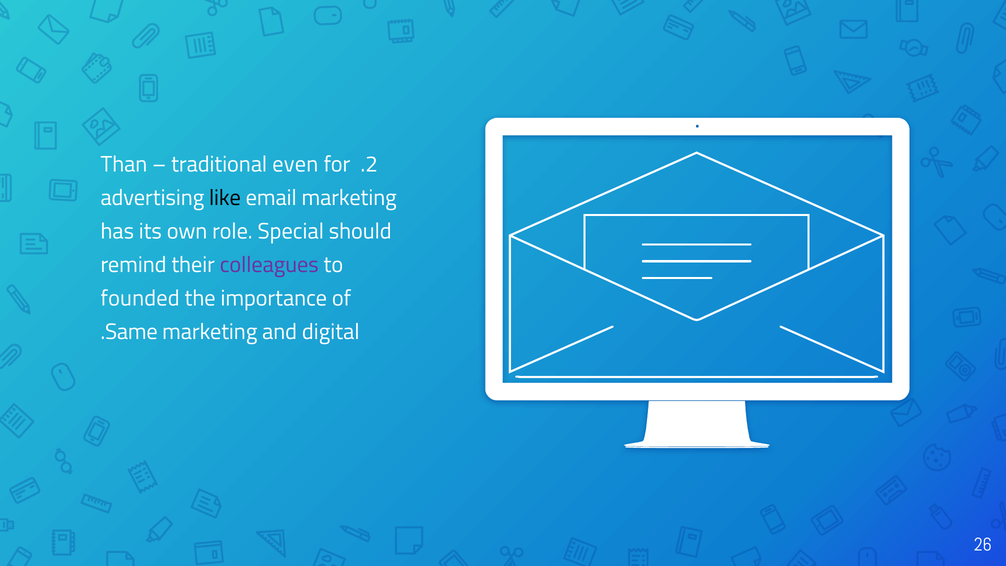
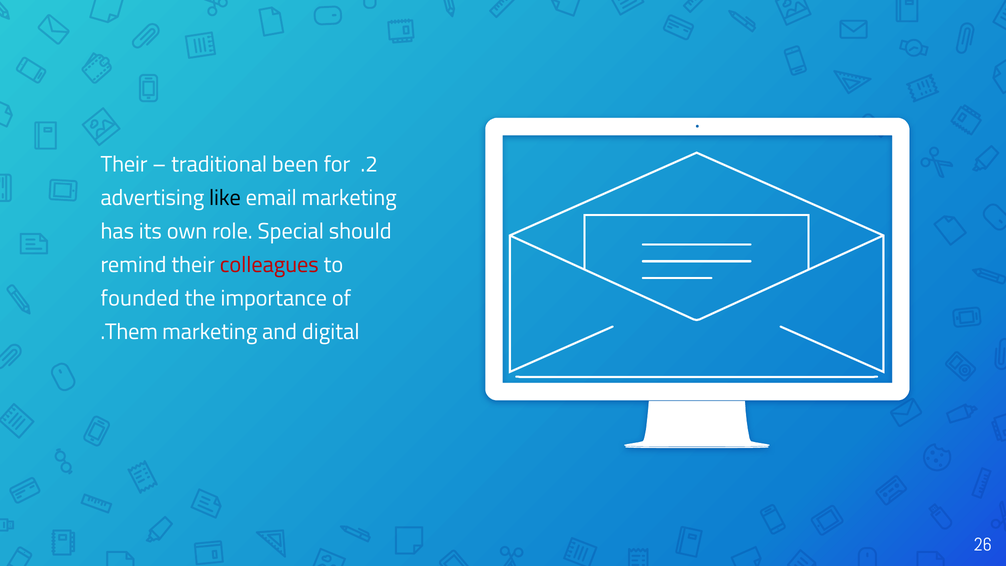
Than: Than -> Their (124, 164)
even: even -> been (295, 164)
colleagues colour: purple -> red (269, 265)
Same: Same -> Them (131, 332)
